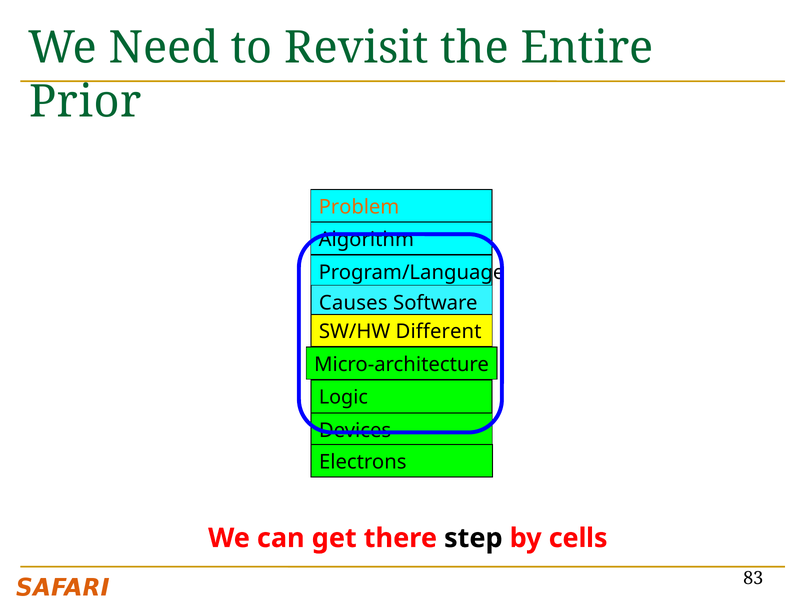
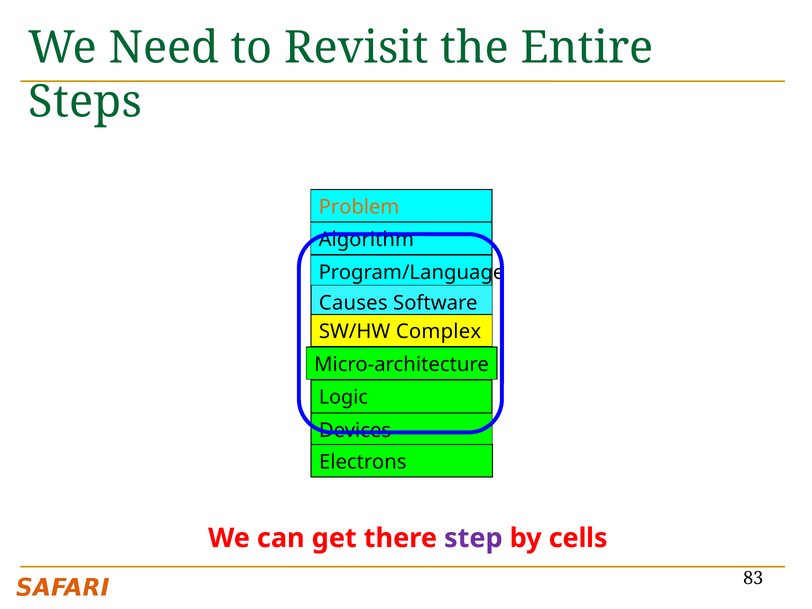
Prior: Prior -> Steps (85, 102)
Different: Different -> Complex (439, 332)
step colour: black -> purple (473, 538)
